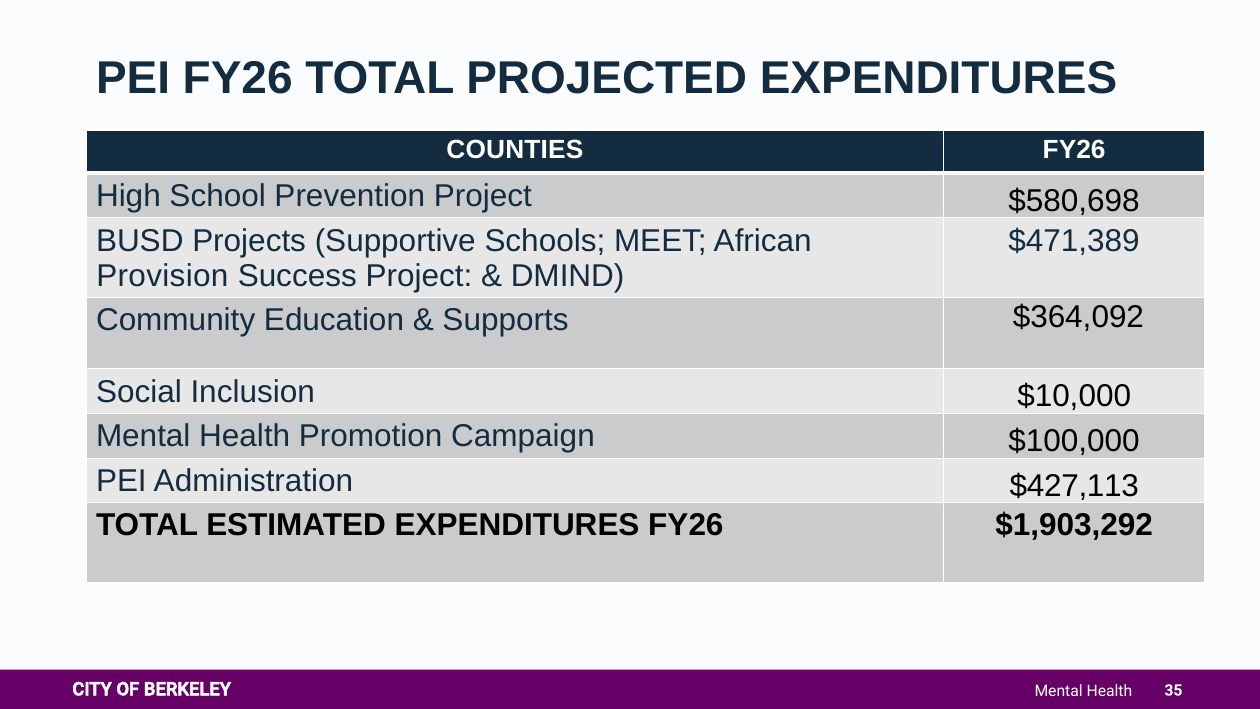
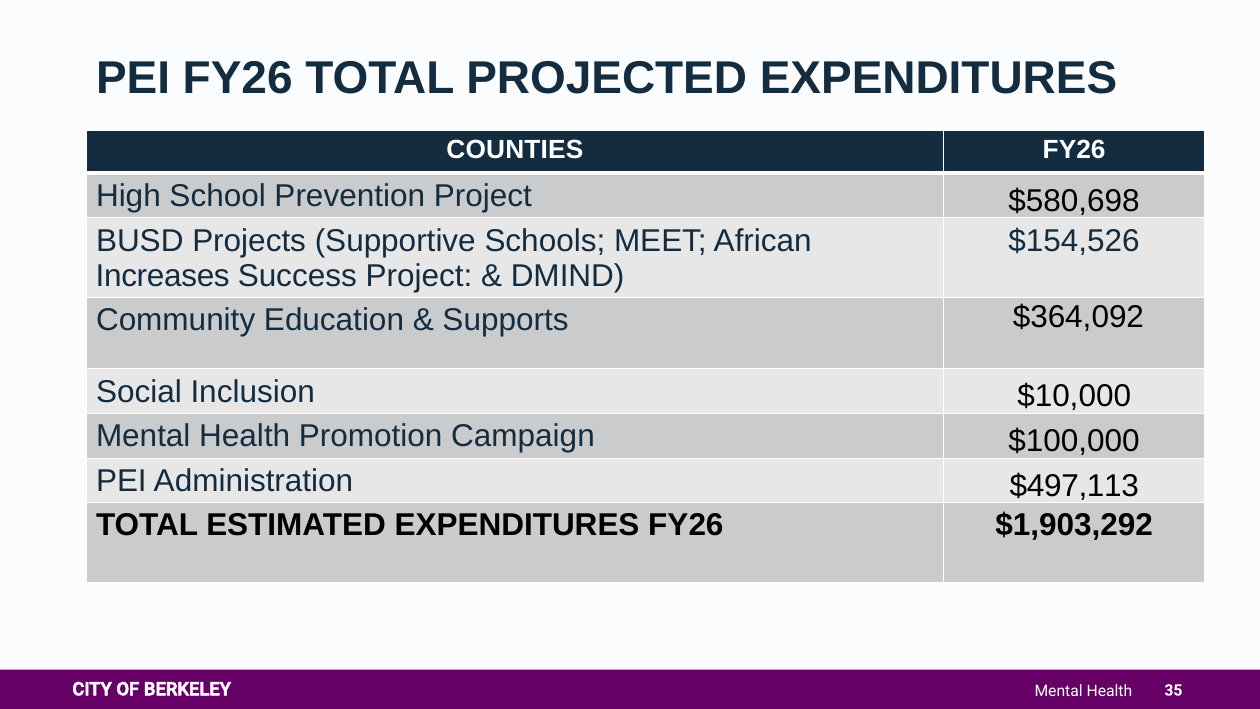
$471,389: $471,389 -> $154,526 (1074, 241)
Provision: Provision -> Increases (163, 276)
$427,113: $427,113 -> $497,113 (1074, 486)
